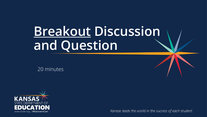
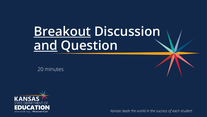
and underline: none -> present (46, 45)
